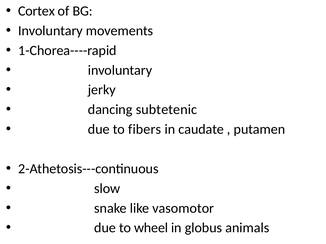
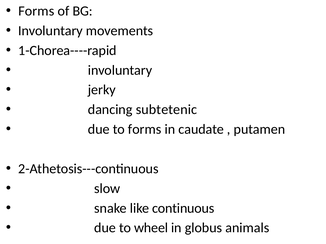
Cortex: Cortex -> Forms (36, 11)
to fibers: fibers -> forms (145, 130)
vasomotor: vasomotor -> continuous (183, 209)
